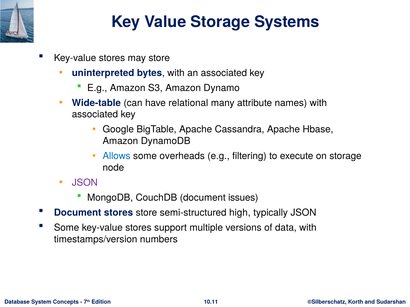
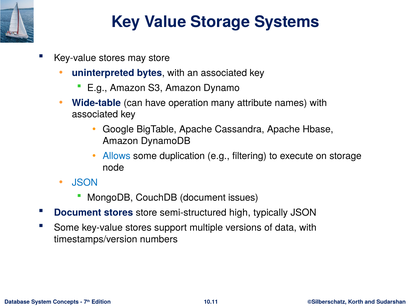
relational: relational -> operation (188, 103)
overheads: overheads -> duplication (182, 156)
JSON colour: purple -> blue (85, 183)
